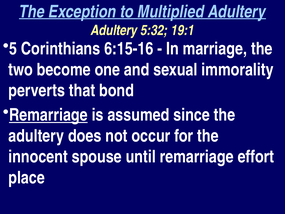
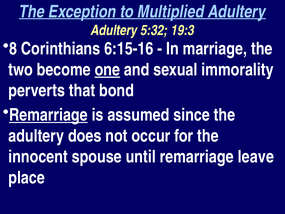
19:1: 19:1 -> 19:3 (183, 30)
5: 5 -> 8 (13, 49)
one underline: none -> present (107, 70)
effort: effort -> leave (256, 157)
